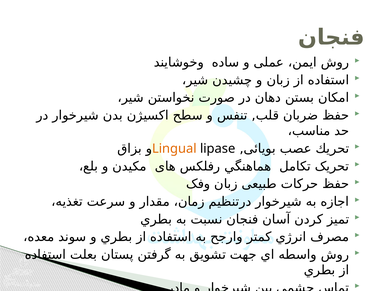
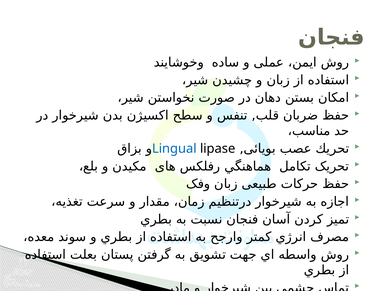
Lingual colour: orange -> blue (174, 149)
